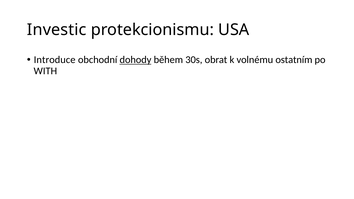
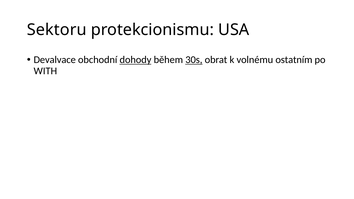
Investic: Investic -> Sektoru (57, 30)
Introduce: Introduce -> Devalvace (55, 60)
30s underline: none -> present (194, 60)
